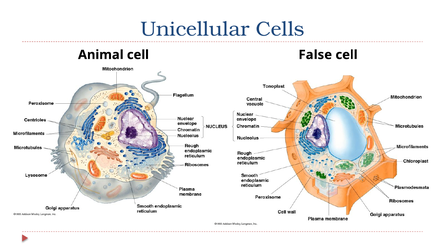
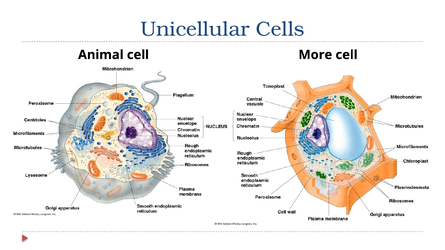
False: False -> More (315, 55)
